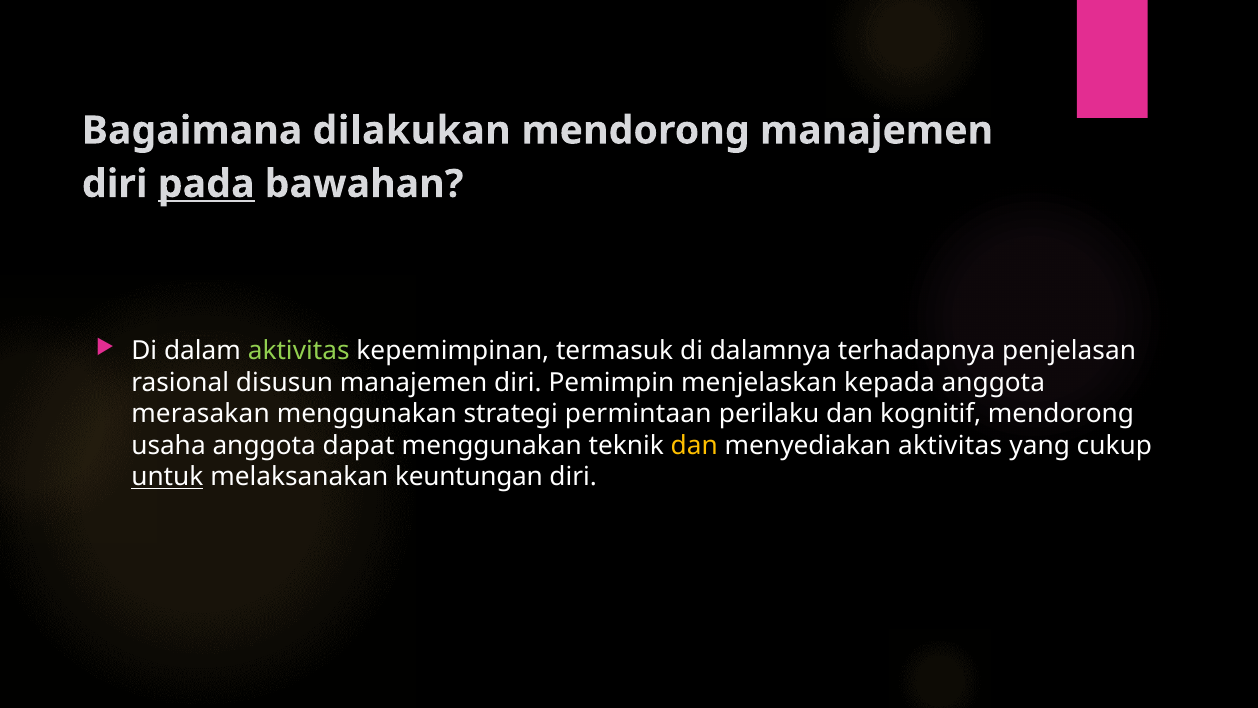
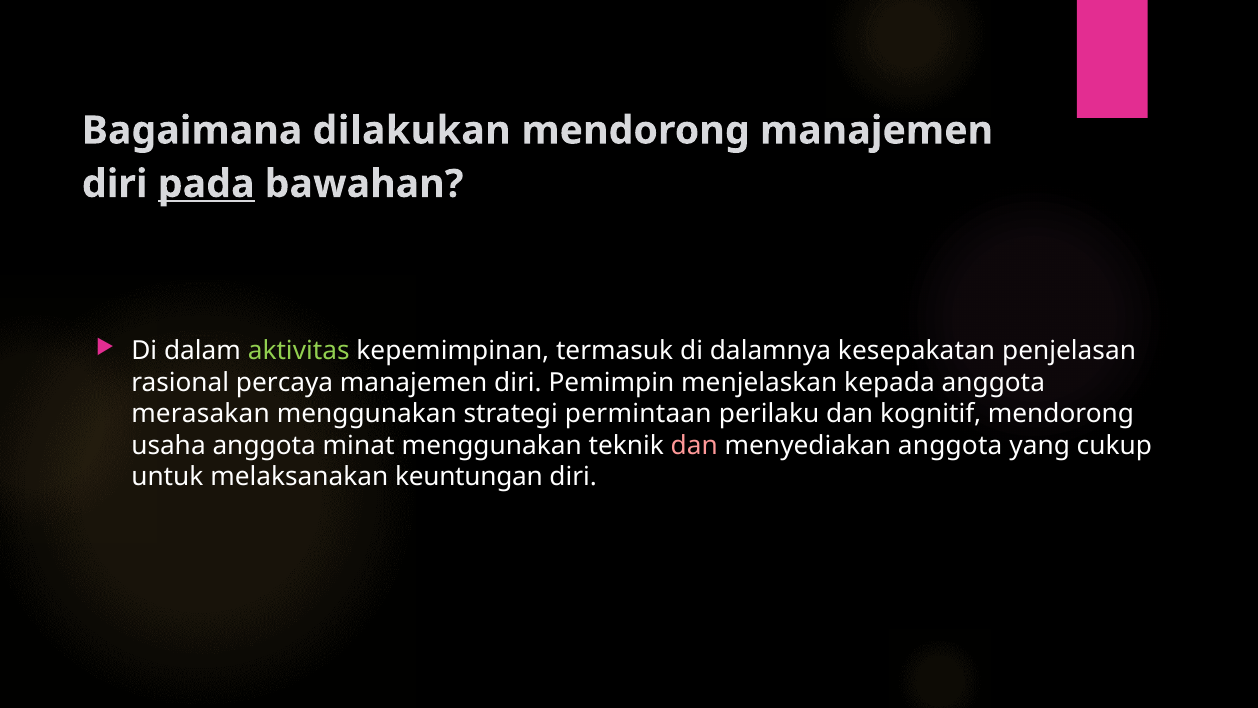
terhadapnya: terhadapnya -> kesepakatan (917, 351)
disusun: disusun -> percaya (285, 383)
dapat: dapat -> minat (359, 445)
dan colour: yellow -> pink (694, 445)
menyediakan aktivitas: aktivitas -> anggota (950, 445)
untuk underline: present -> none (167, 477)
